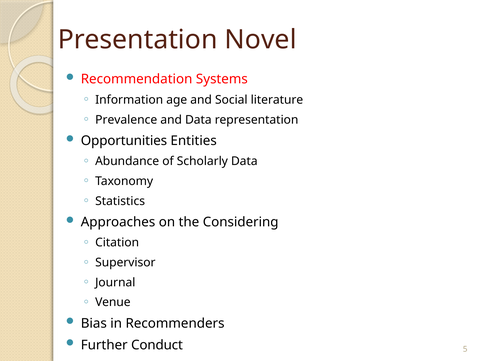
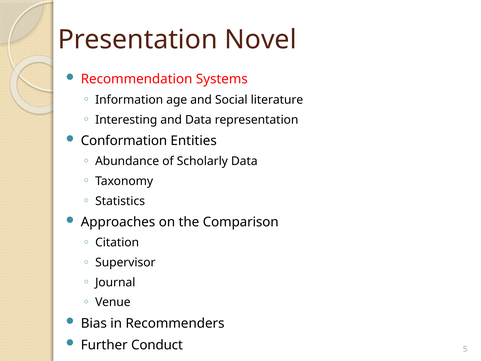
Prevalence: Prevalence -> Interesting (126, 120)
Opportunities: Opportunities -> Conformation (124, 141)
Considering: Considering -> Comparison (241, 222)
